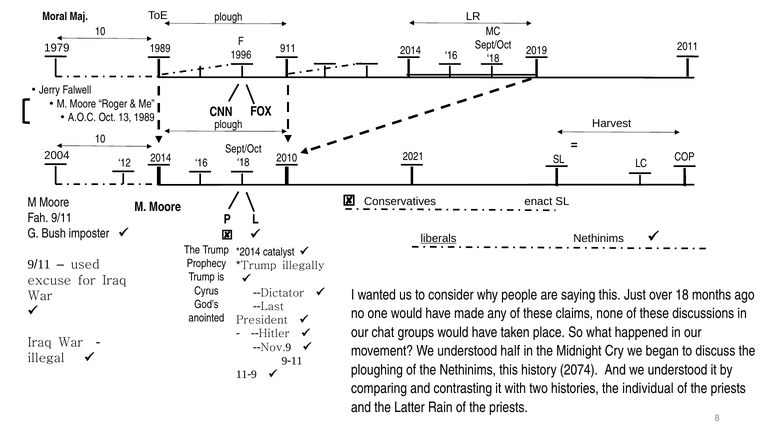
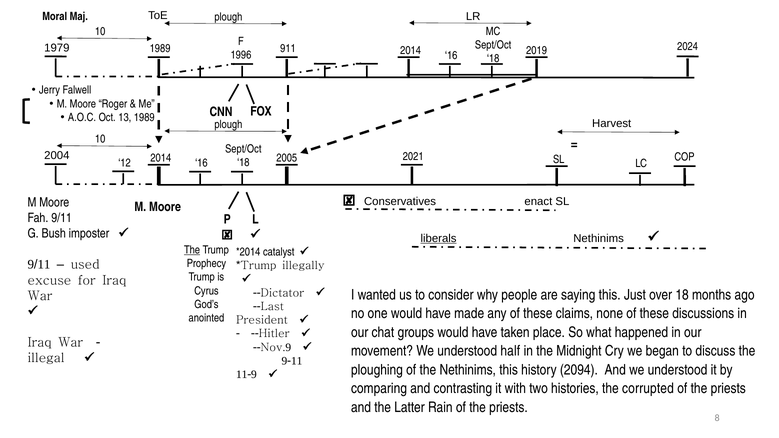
2011: 2011 -> 2024 (688, 47)
2010: 2010 -> 2005 (287, 158)
The underline: none -> present (192, 250)
2074: 2074 -> 2094 (579, 370)
individual: individual -> corrupted (648, 389)
